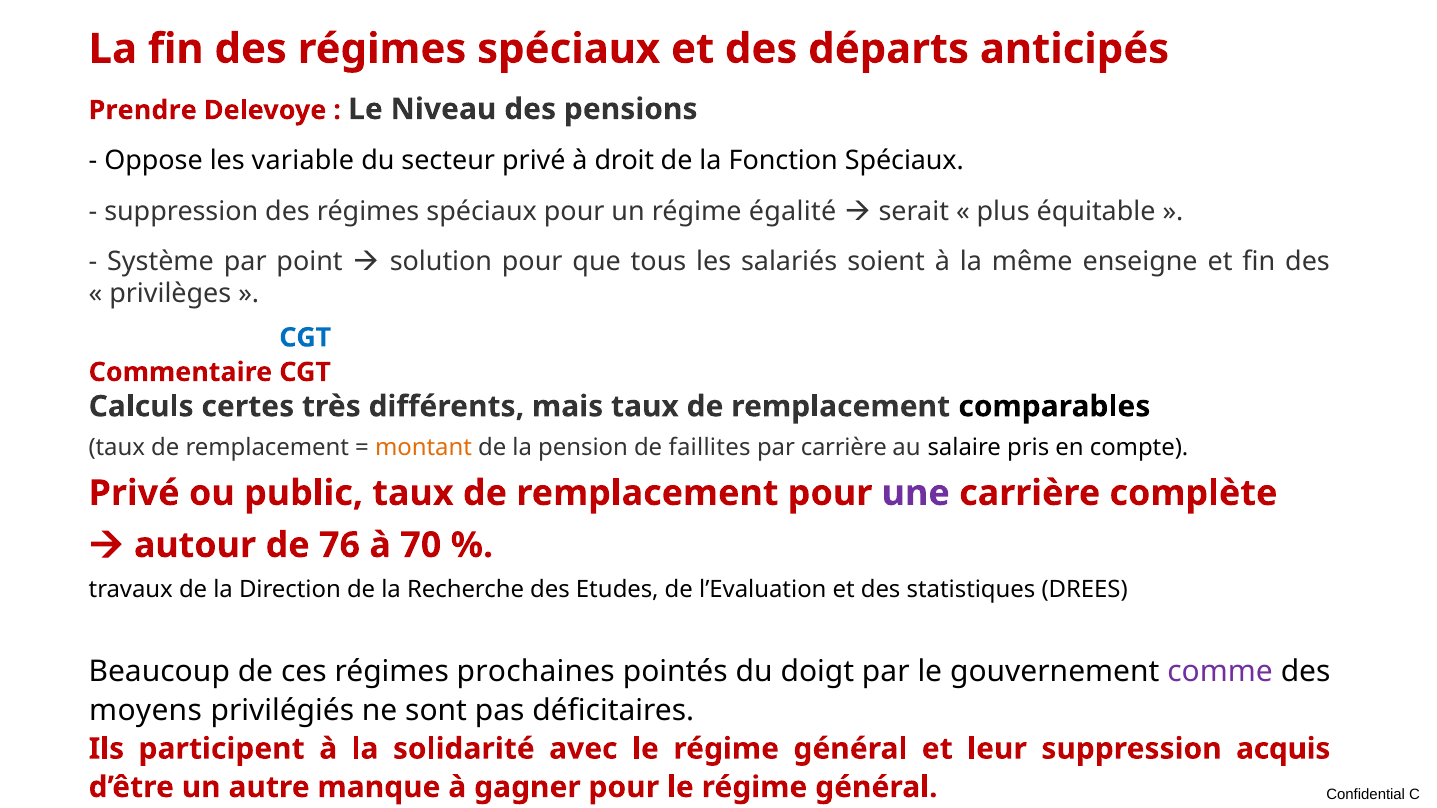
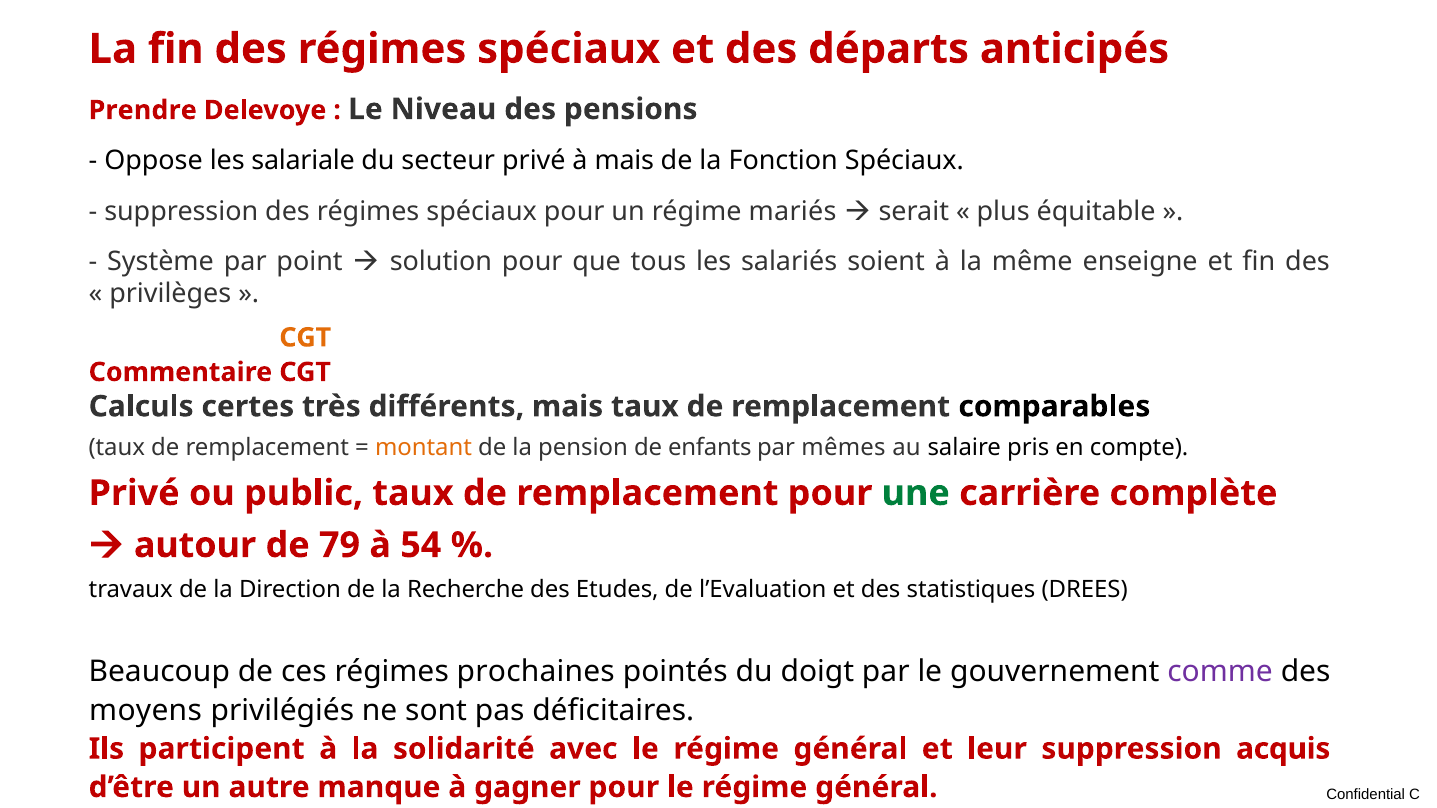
variable: variable -> salariale (303, 161)
à droit: droit -> mais (624, 161)
égalité: égalité -> mariés (793, 211)
CGT colour: blue -> orange (305, 338)
faillites: faillites -> enfants (710, 448)
par carrière: carrière -> mêmes (844, 448)
une colour: purple -> green (916, 493)
76: 76 -> 79 (339, 545)
70: 70 -> 54 (421, 545)
